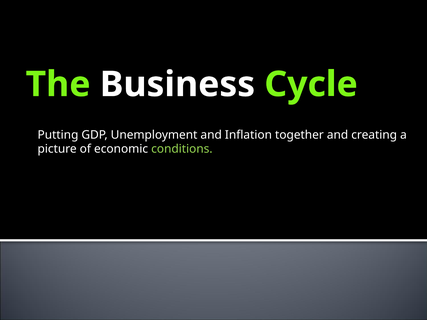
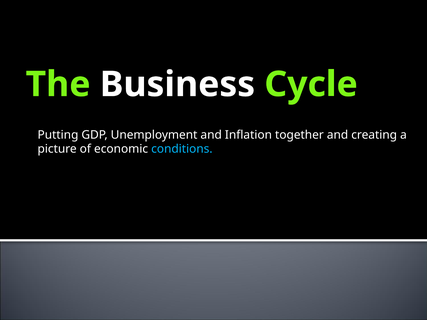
conditions colour: light green -> light blue (182, 149)
